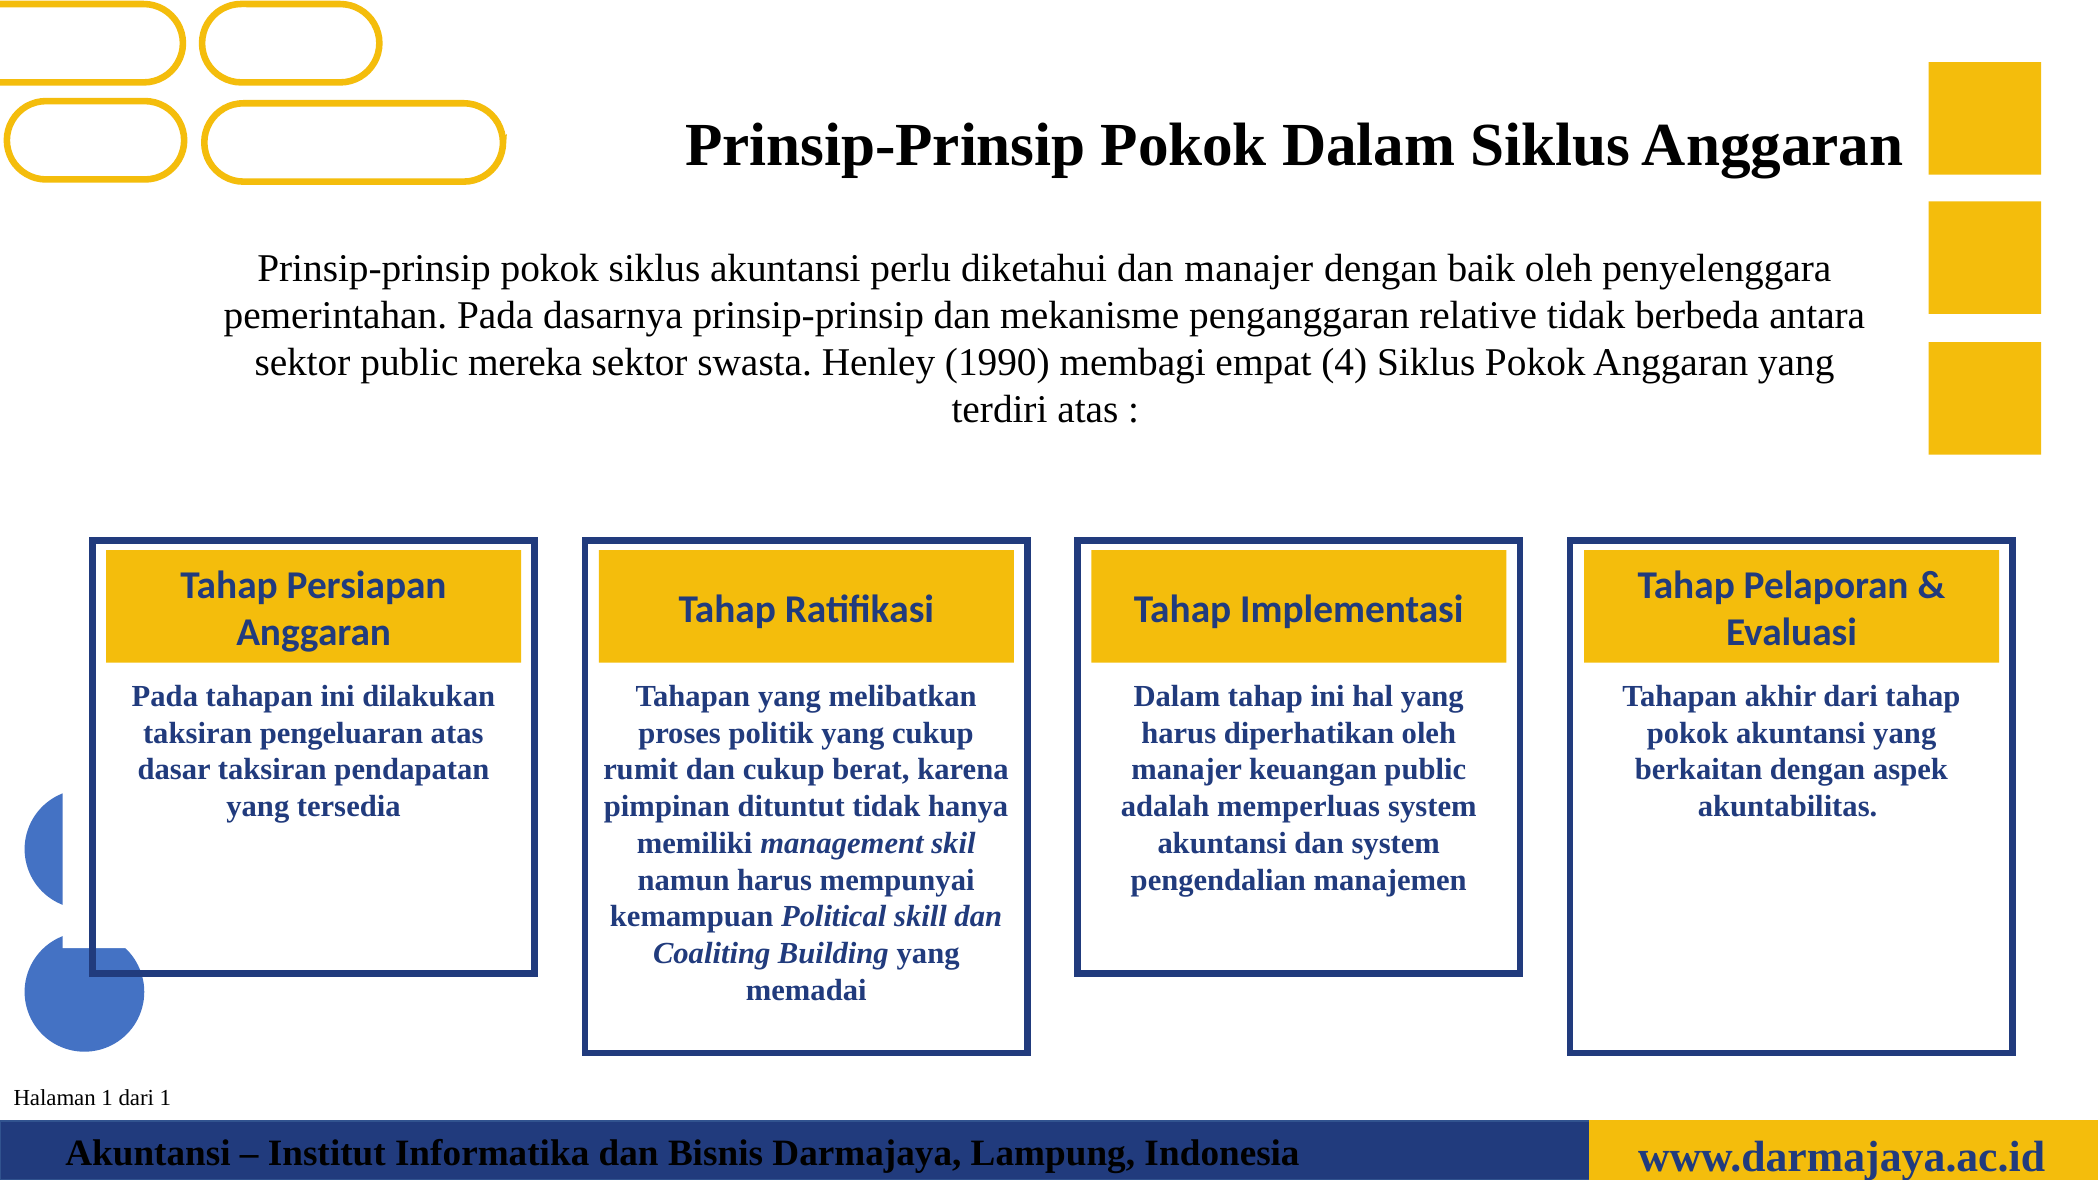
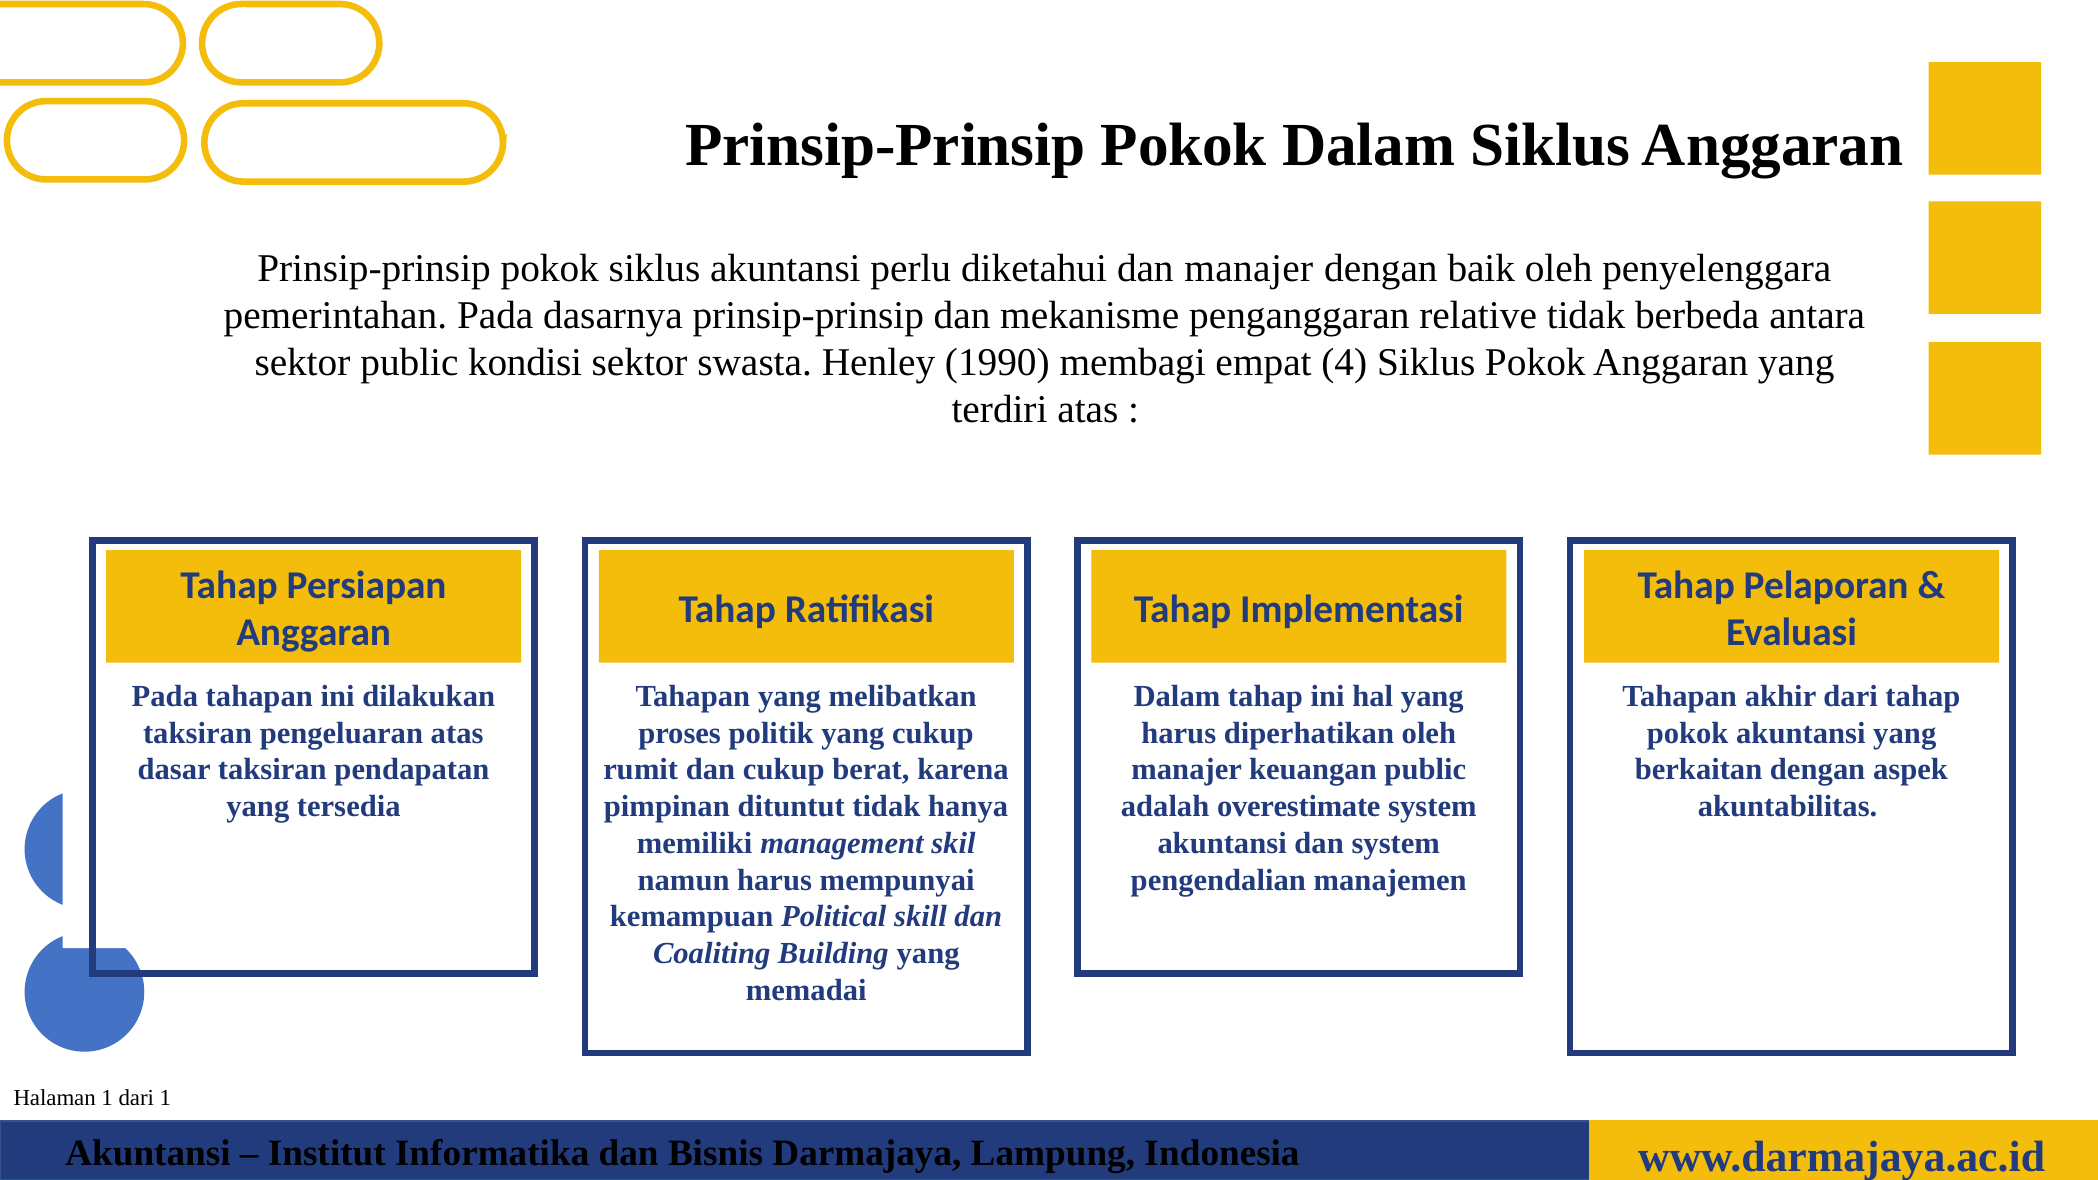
mereka: mereka -> kondisi (525, 363)
memperluas: memperluas -> overestimate (1299, 807)
